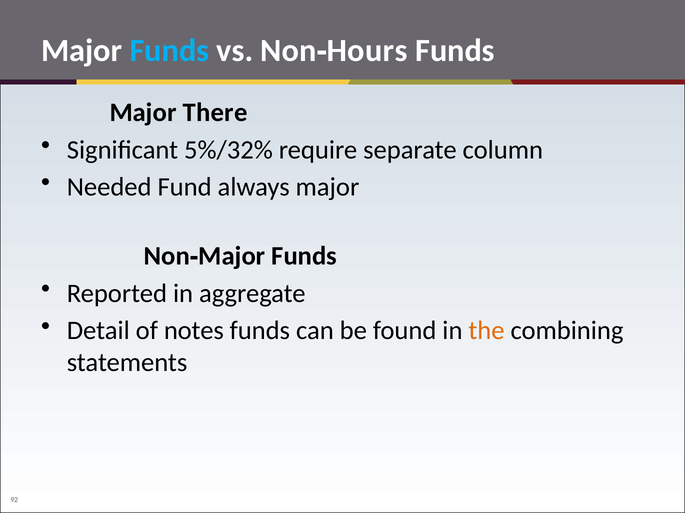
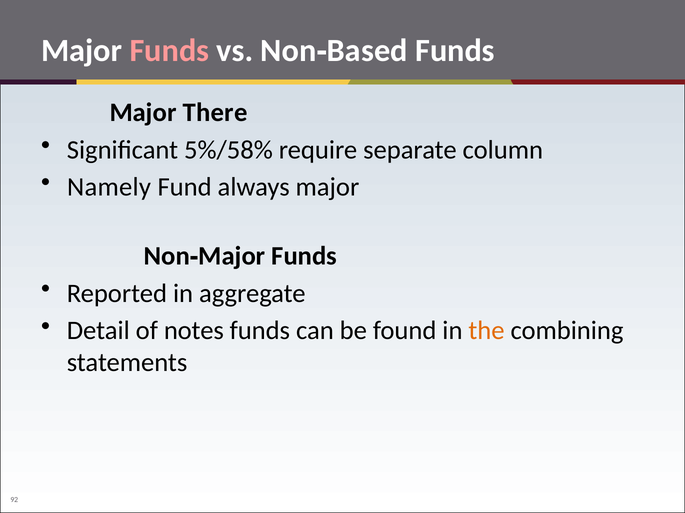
Funds colour: light blue -> pink (169, 51)
Hours: Hours -> Based (367, 51)
5%/32%: 5%/32% -> 5%/58% (228, 150)
Needed: Needed -> Namely (109, 187)
